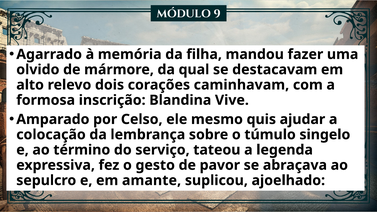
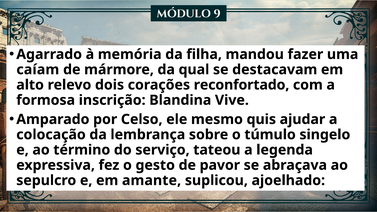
olvido: olvido -> caíam (38, 70)
caminhavam: caminhavam -> reconfortado (242, 85)
